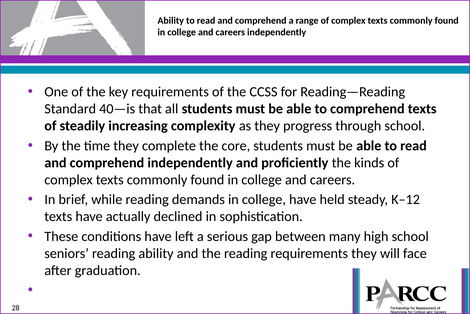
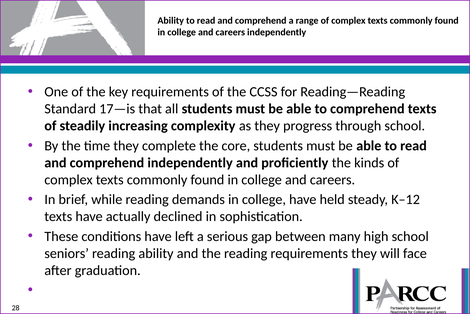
40—is: 40—is -> 17—is (117, 109)
